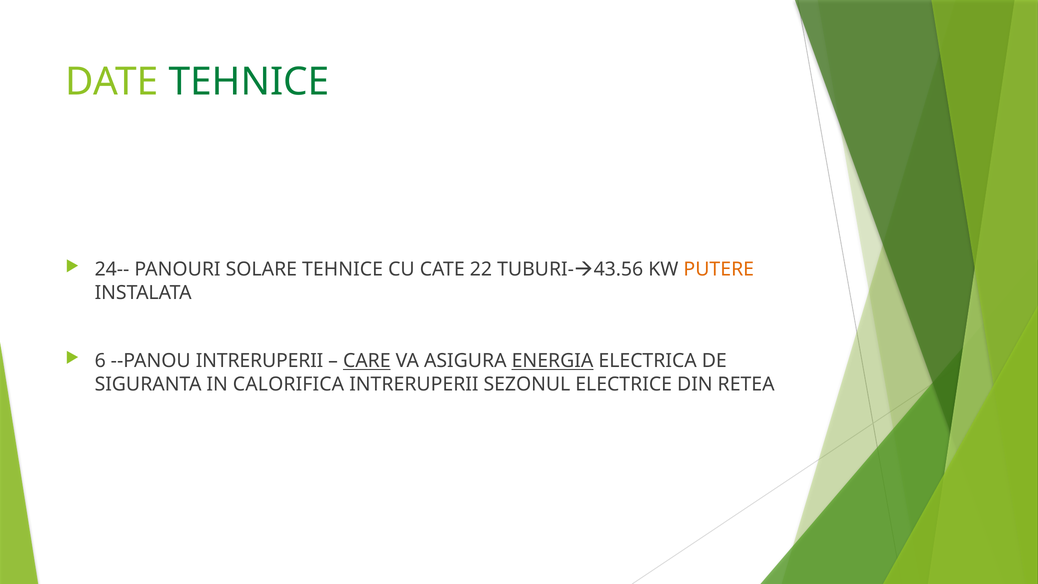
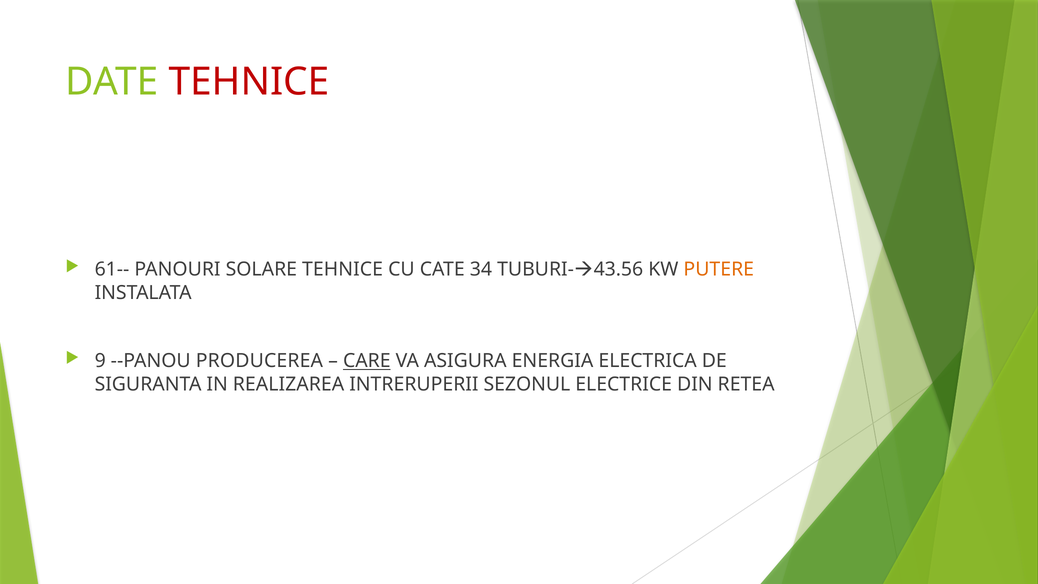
TEHNICE colour: green -> red (249, 82)
24--: 24-- -> 61-- (112, 269)
22: 22 -> 34 (481, 269)
6: 6 -> 9 (100, 361)
--PANOU INTRERUPERII: INTRERUPERII -> PRODUCEREA (259, 361)
ENERGIA underline: present -> none (553, 361)
CALORIFICA: CALORIFICA -> REALIZAREA (289, 384)
